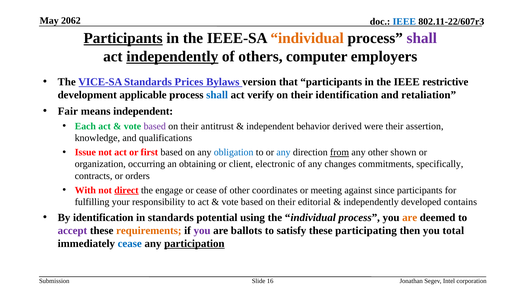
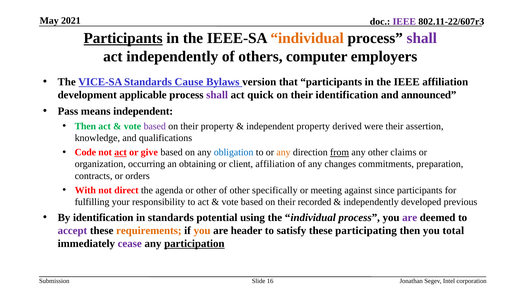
2062: 2062 -> 2021 (71, 21)
IEEE colour: blue -> purple (404, 22)
independently underline: present -> none (172, 57)
Prices: Prices -> Cause (189, 82)
IEEE restrictive: restrictive -> affiliation (445, 82)
shall colour: blue -> purple (217, 95)
verify: verify -> quick (260, 95)
retaliation: retaliation -> announced (429, 95)
Fair: Fair -> Pass (68, 111)
Each: Each -> Then (85, 126)
their antitrust: antitrust -> property (217, 126)
independent behavior: behavior -> property (313, 126)
Issue: Issue -> Code (85, 152)
act underline: none -> present (121, 152)
first: first -> give (149, 152)
any colour: blue -> orange (284, 152)
shown: shown -> claims (403, 152)
client electronic: electronic -> affiliation (275, 164)
specifically: specifically -> preparation (440, 164)
direct underline: present -> none (126, 190)
engage: engage -> agenda (169, 190)
or cease: cease -> other (206, 190)
coordinates: coordinates -> specifically (275, 190)
editorial: editorial -> recorded (315, 202)
contains: contains -> previous (460, 202)
are colour: orange -> purple (410, 218)
you colour: purple -> orange (202, 231)
ballots: ballots -> header (247, 231)
cease colour: blue -> purple (130, 244)
